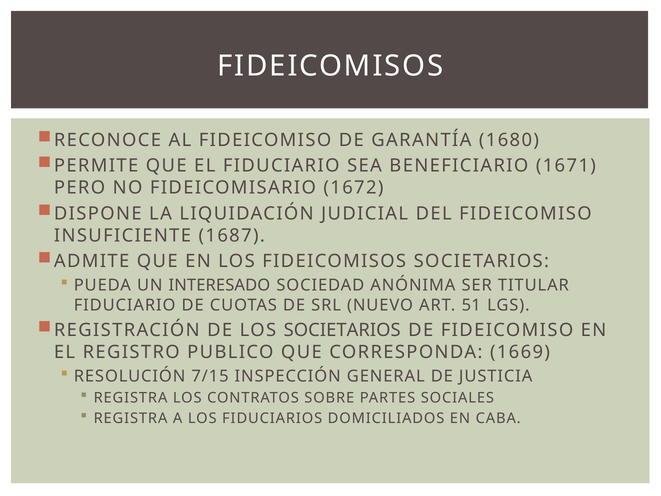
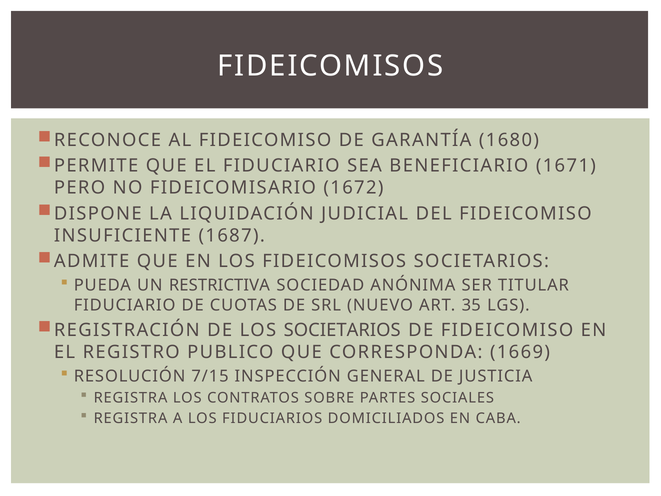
INTERESADO: INTERESADO -> RESTRICTIVA (219, 285)
51: 51 -> 35 (471, 305)
